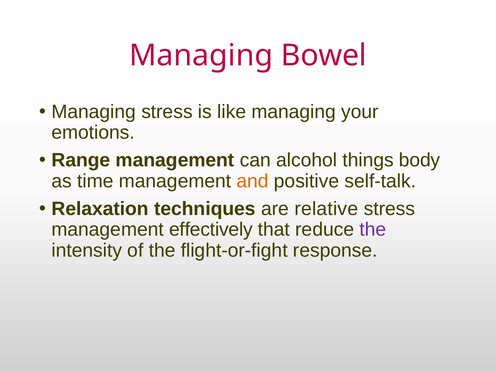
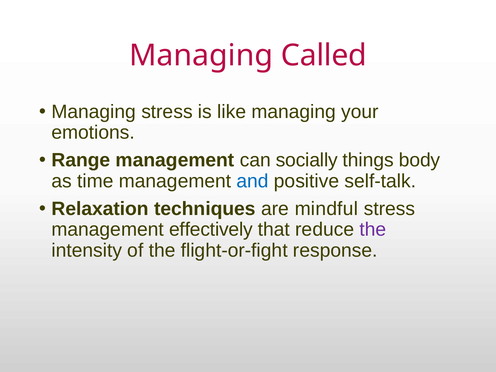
Bowel: Bowel -> Called (324, 56)
alcohol: alcohol -> socially (307, 160)
and colour: orange -> blue (253, 181)
relative: relative -> mindful (326, 209)
